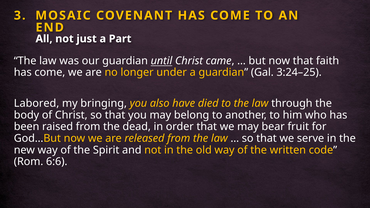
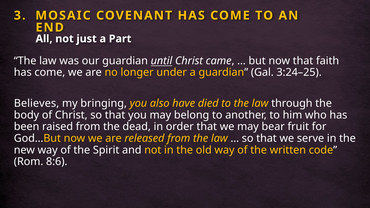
Labored: Labored -> Believes (37, 103)
6:6: 6:6 -> 8:6 (57, 162)
